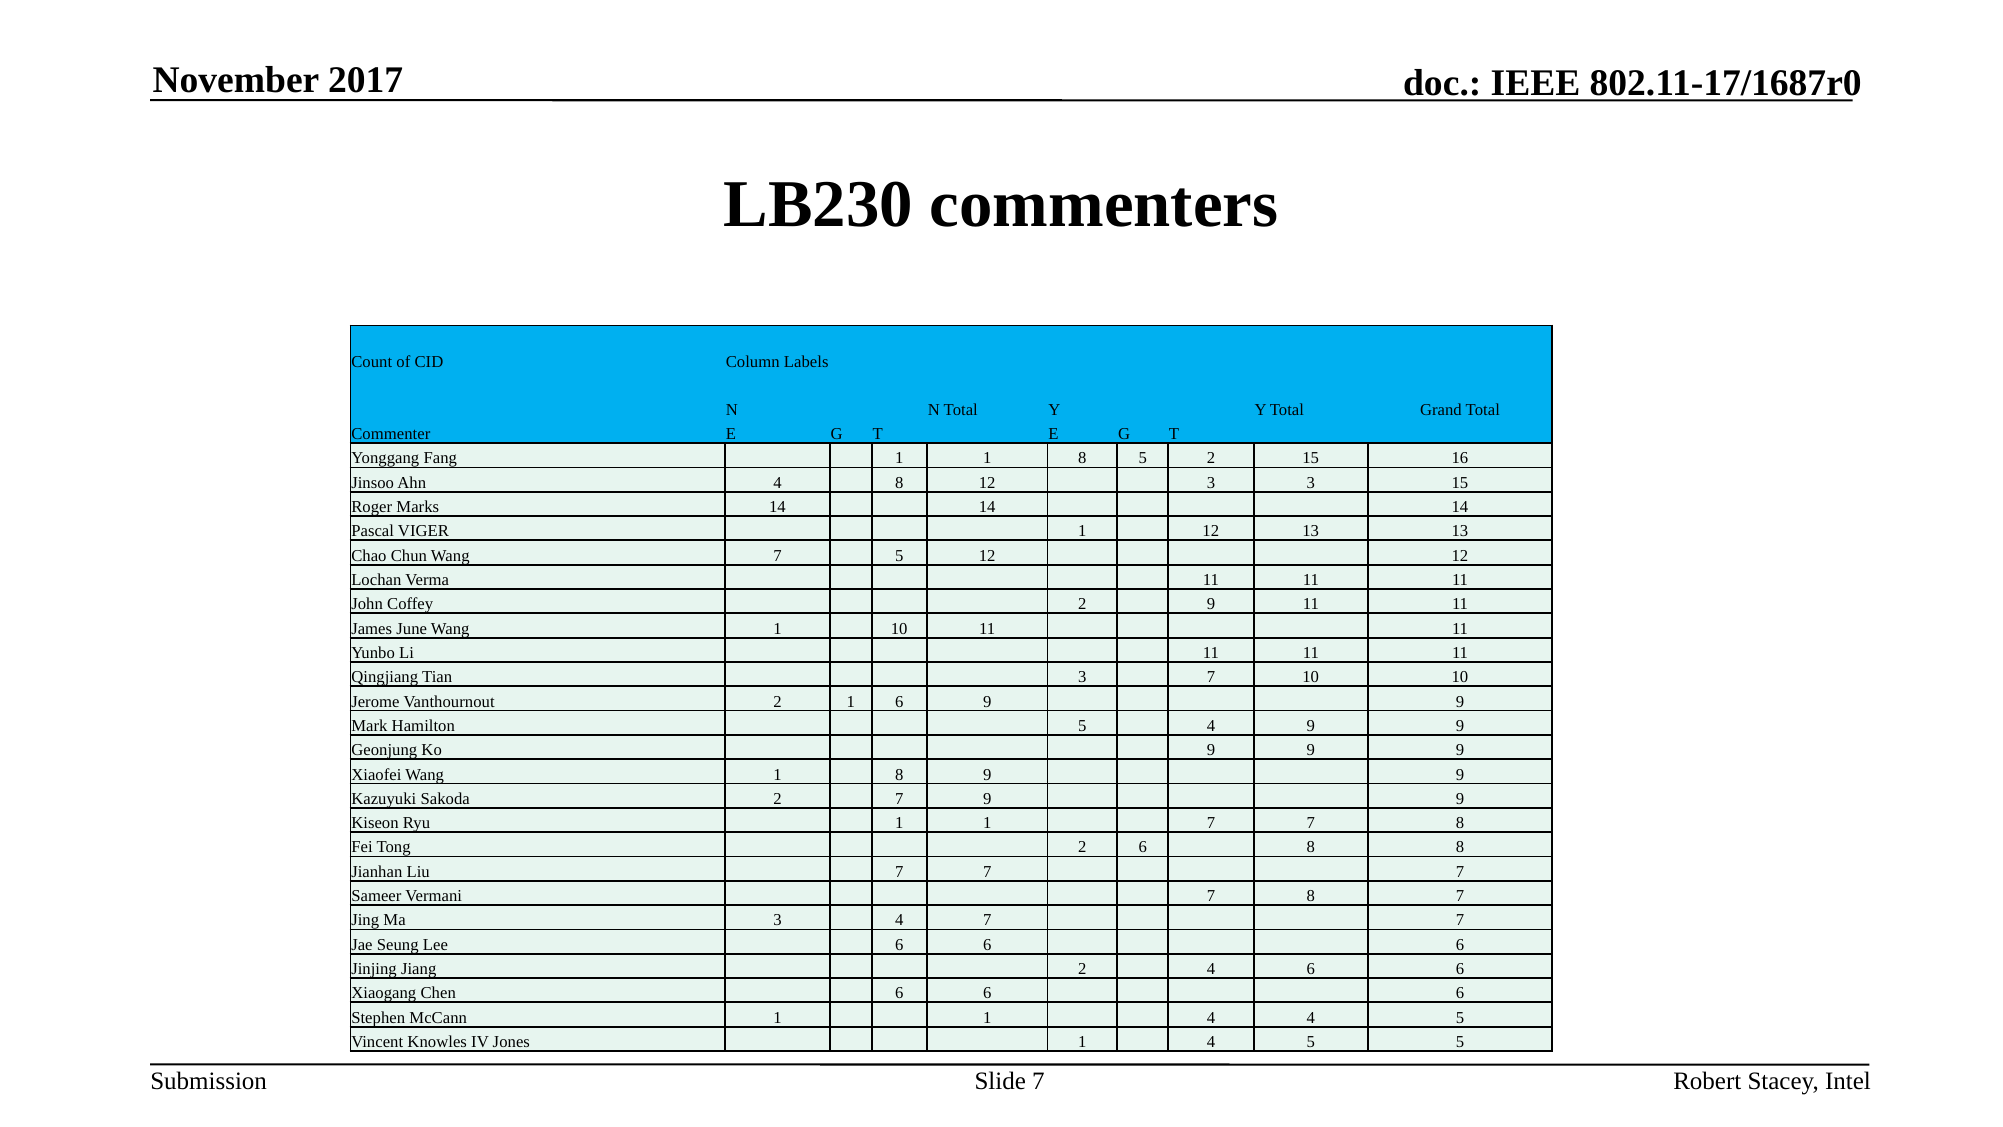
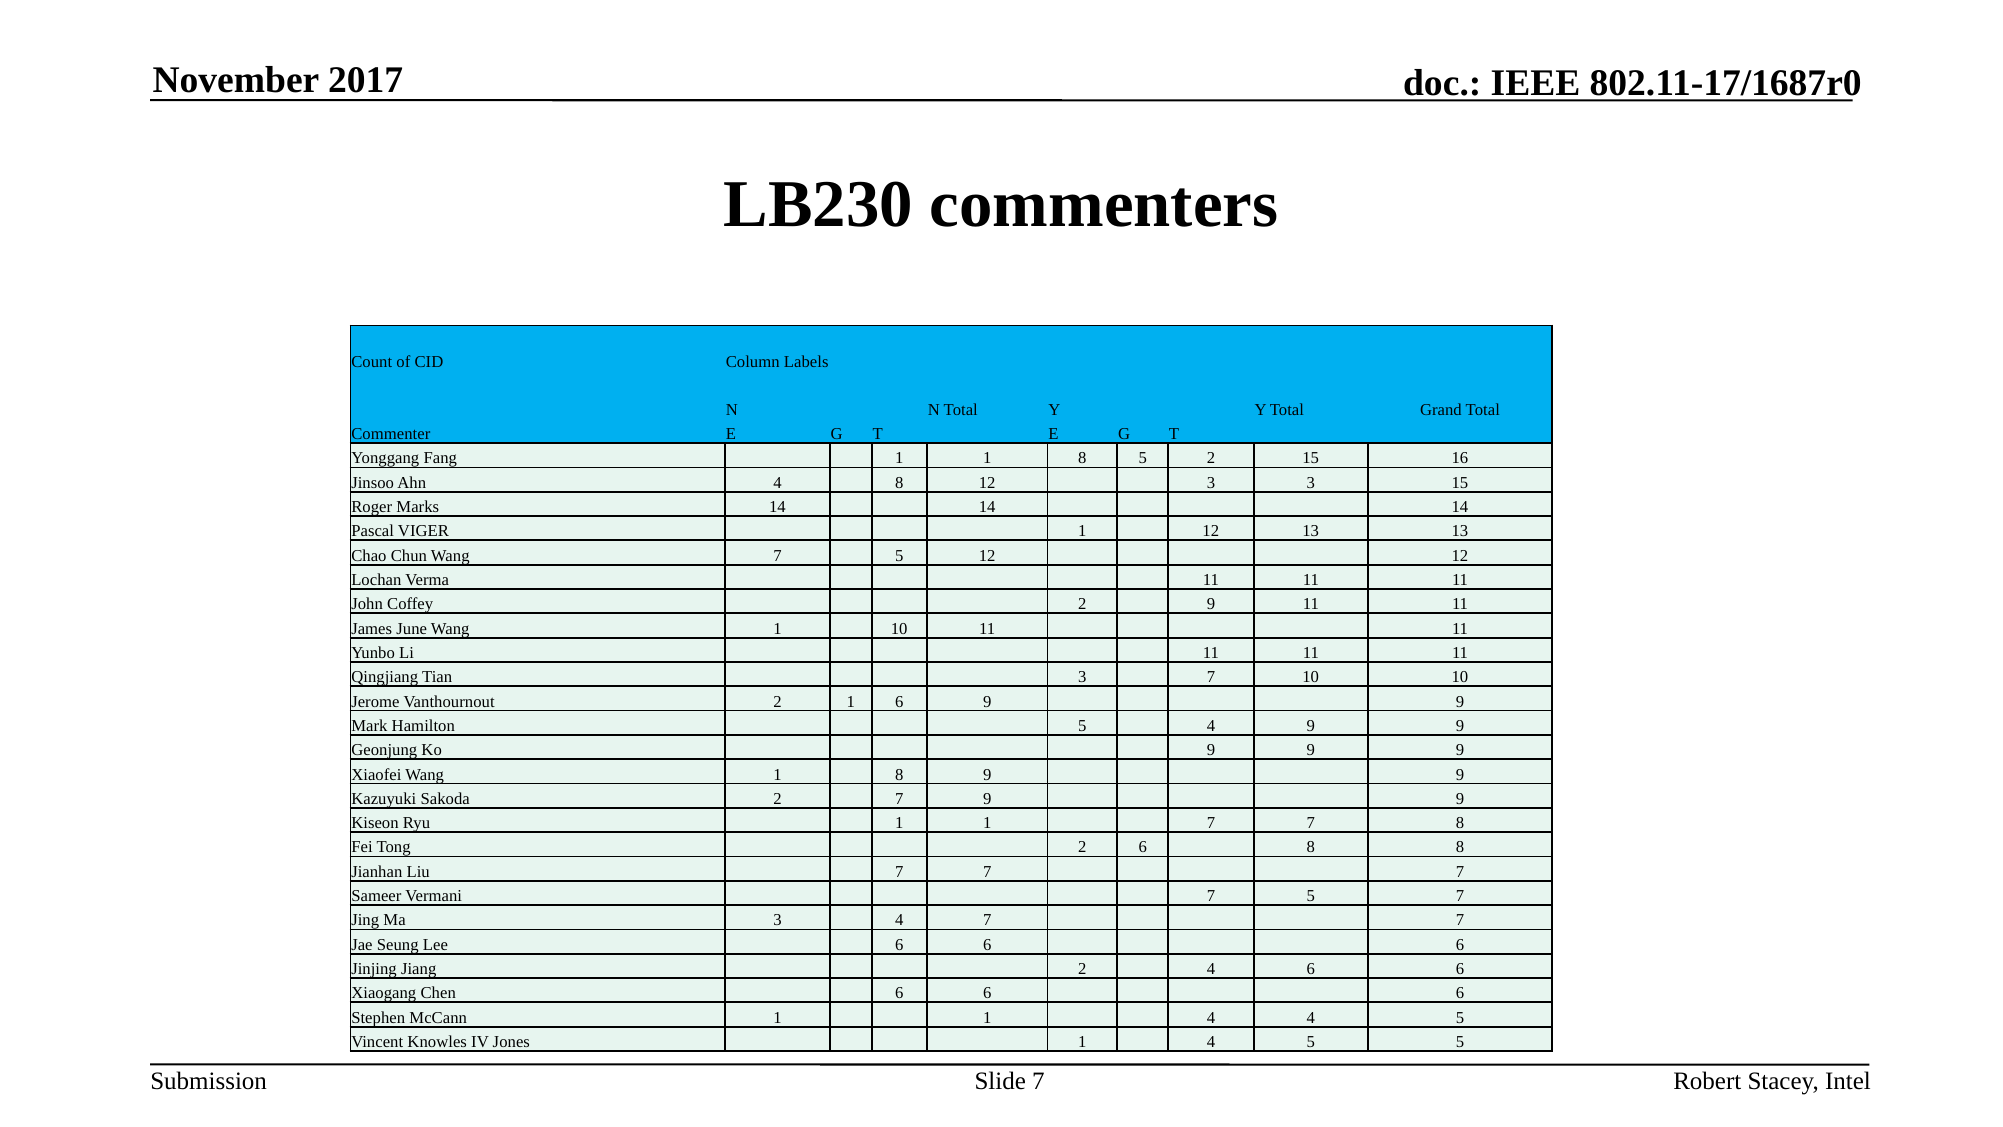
Vermani 7 8: 8 -> 5 (1311, 896)
